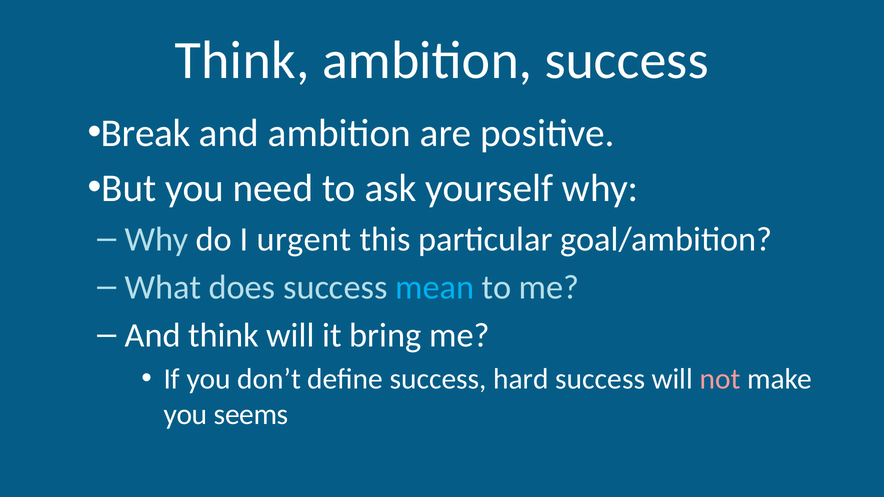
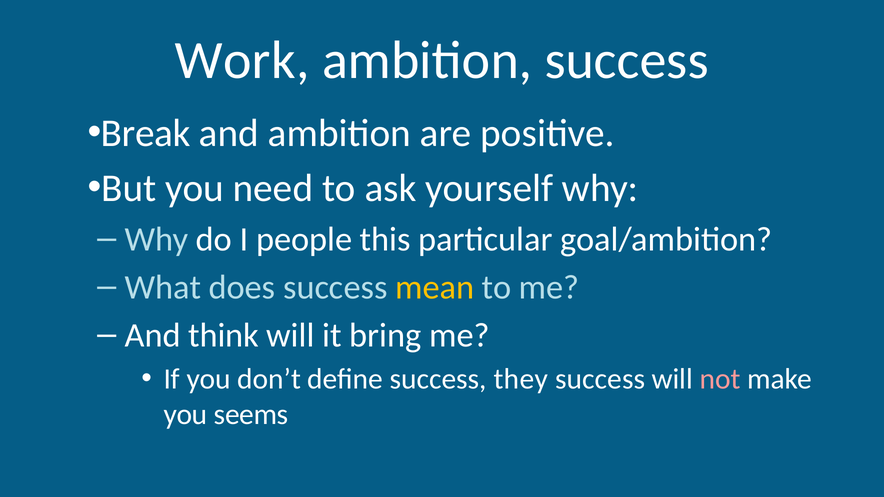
Think: Think -> Work (242, 60)
urgent: urgent -> people (304, 239)
mean colour: light blue -> yellow (435, 287)
hard: hard -> they (521, 379)
